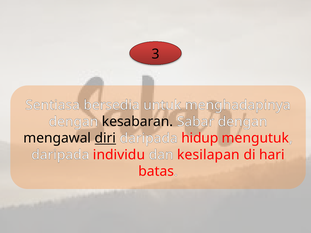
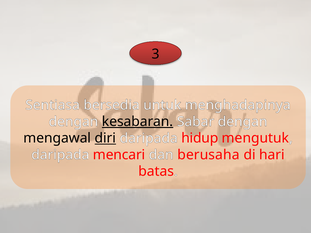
kesabaran underline: none -> present (138, 122)
individu: individu -> mencari (119, 155)
kesilapan: kesilapan -> berusaha (208, 155)
